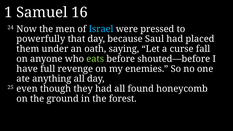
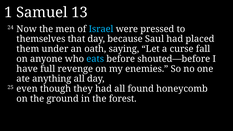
16: 16 -> 13 (80, 12)
powerfully: powerfully -> themselves (41, 39)
eats colour: light green -> light blue (95, 59)
